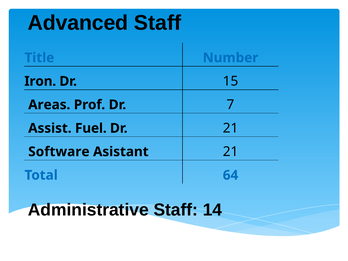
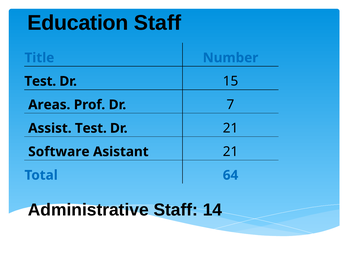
Advanced: Advanced -> Education (78, 23)
Iron: Iron -> Test (40, 81)
Assist Fuel: Fuel -> Test (91, 128)
